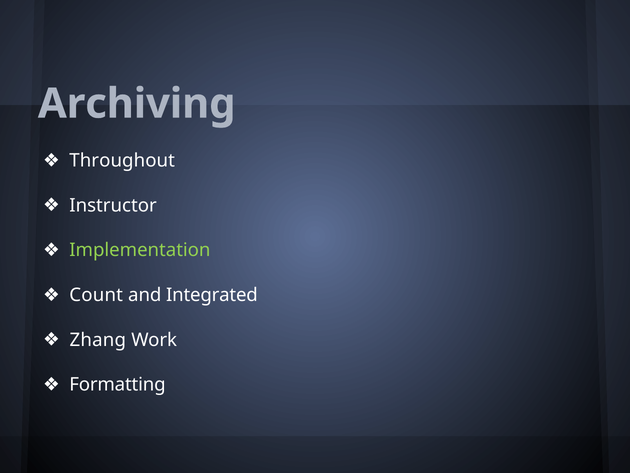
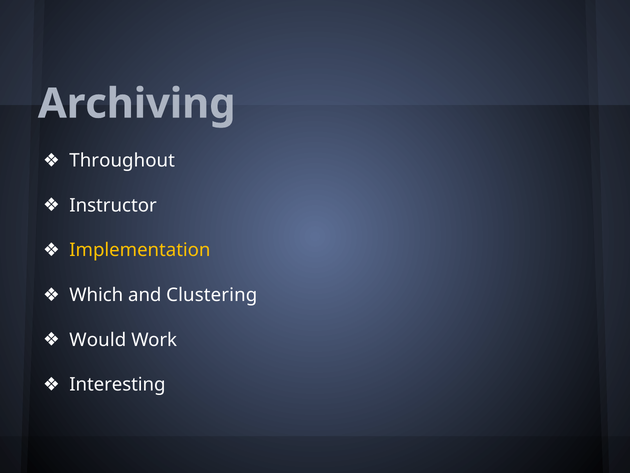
Implementation colour: light green -> yellow (140, 250)
Count: Count -> Which (96, 295)
Integrated: Integrated -> Clustering (212, 295)
Zhang: Zhang -> Would (98, 340)
Formatting: Formatting -> Interesting (117, 384)
